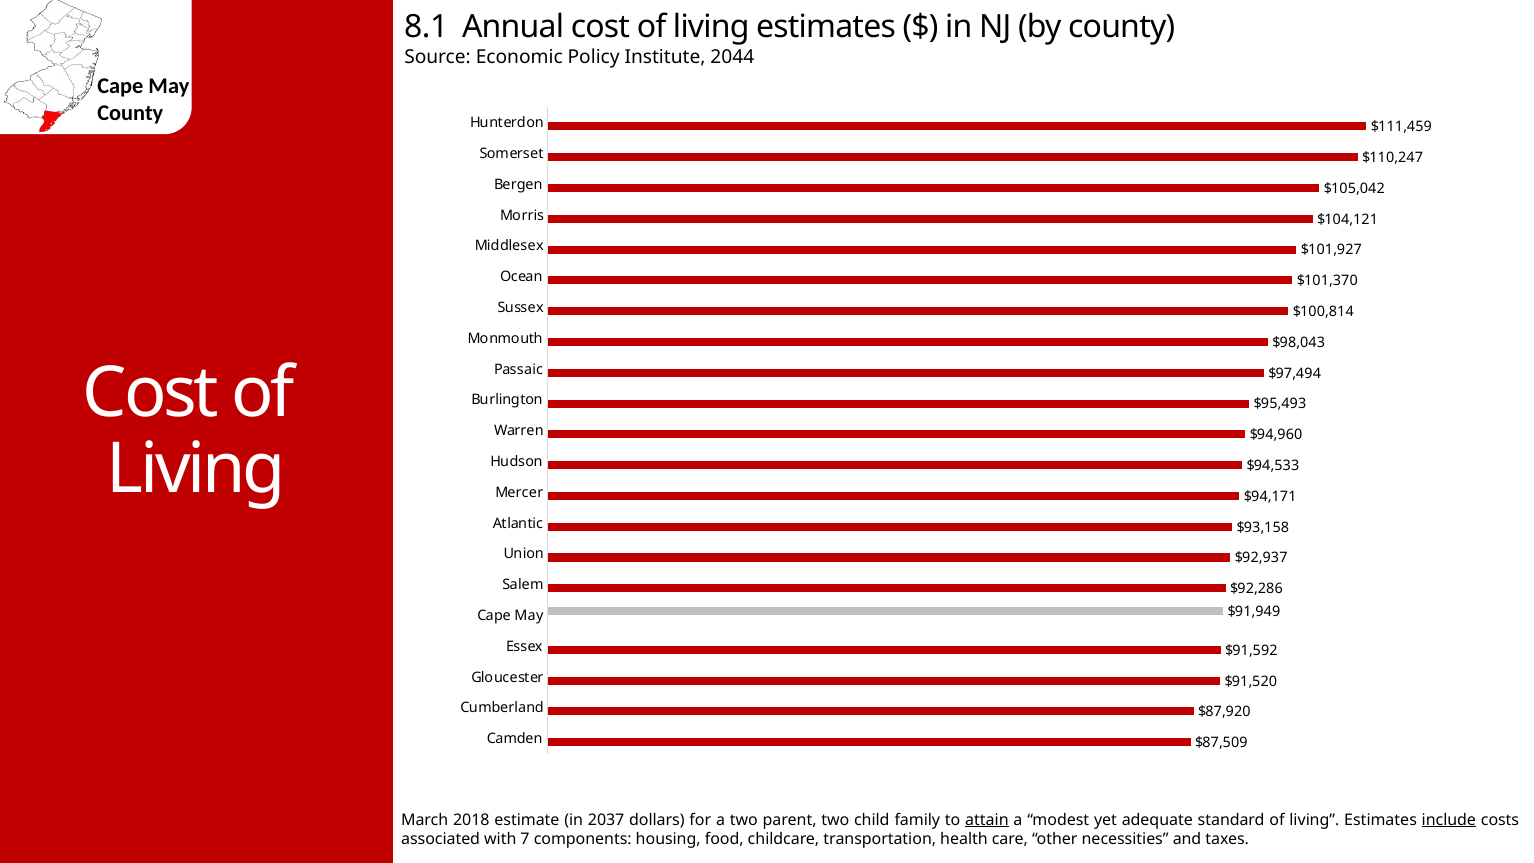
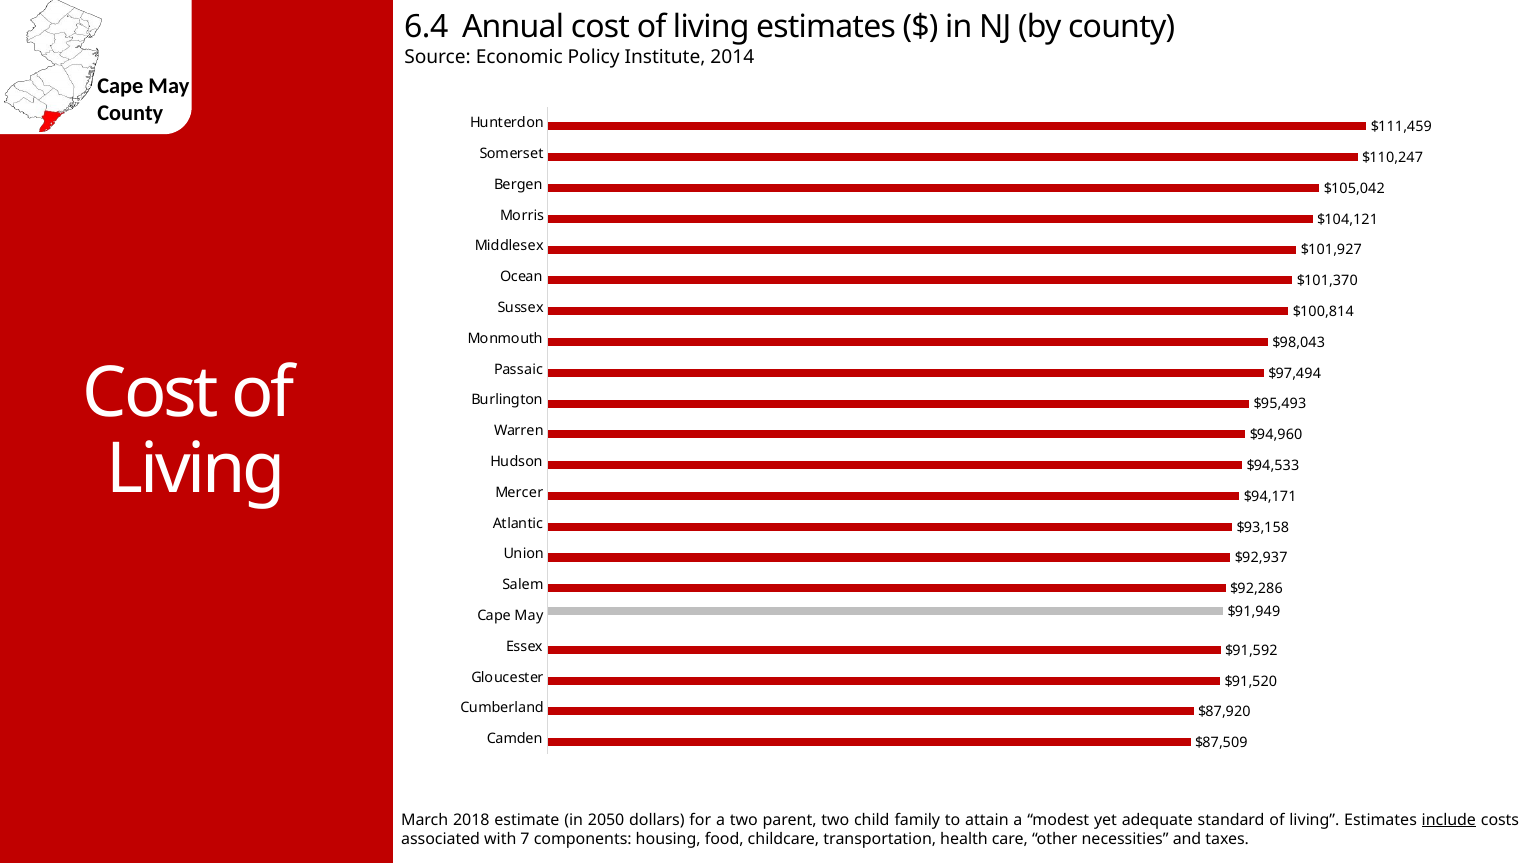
8.1: 8.1 -> 6.4 (426, 27)
2044: 2044 -> 2014 (732, 57)
2037: 2037 -> 2050 (606, 820)
attain underline: present -> none (987, 820)
